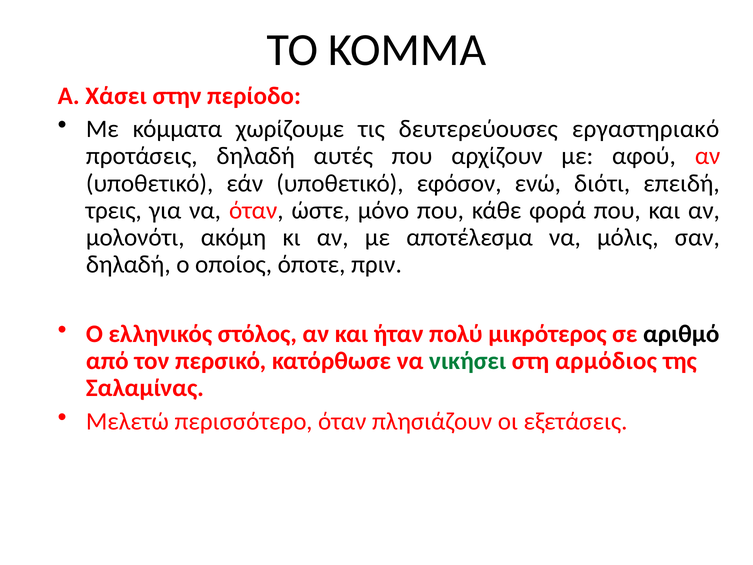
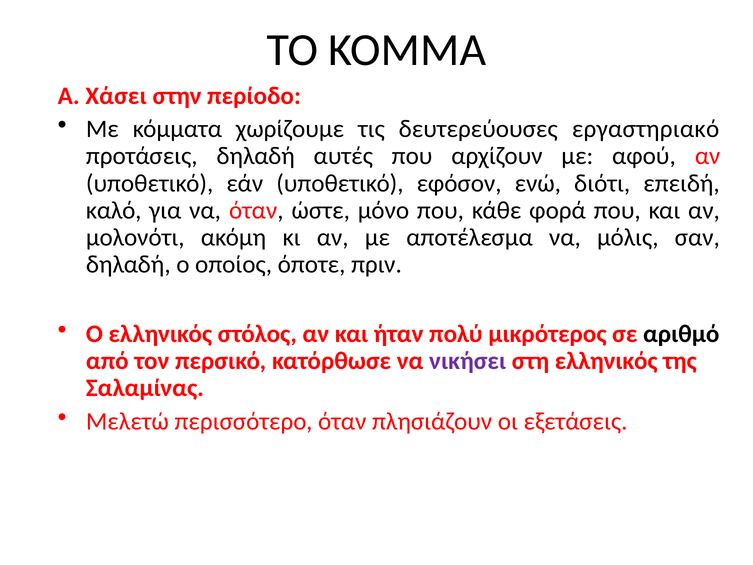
τρεις: τρεις -> καλό (114, 210)
νικήσει colour: green -> purple (468, 361)
στη αρμόδιος: αρμόδιος -> ελληνικός (606, 361)
